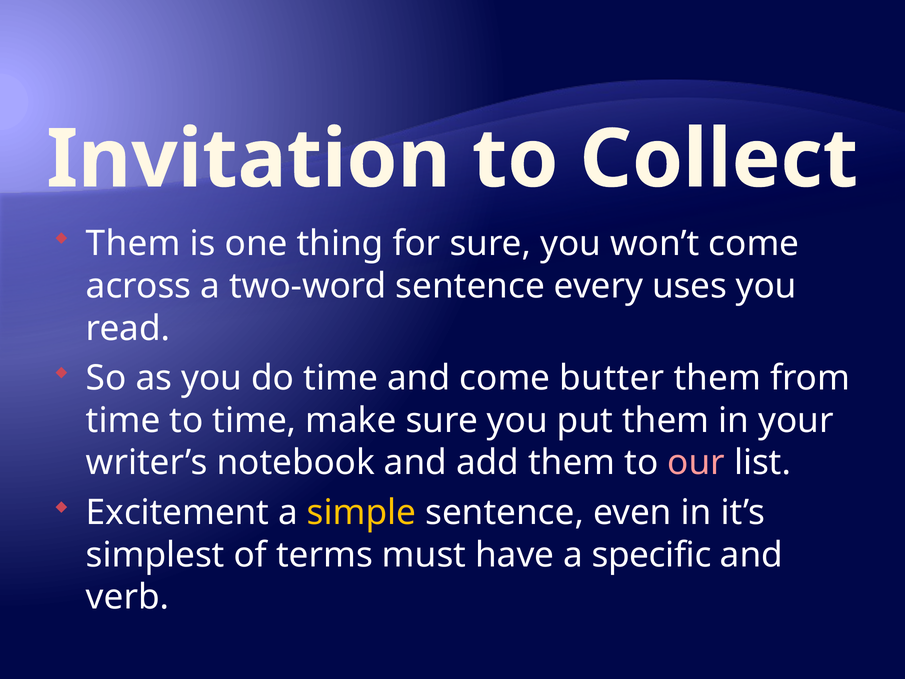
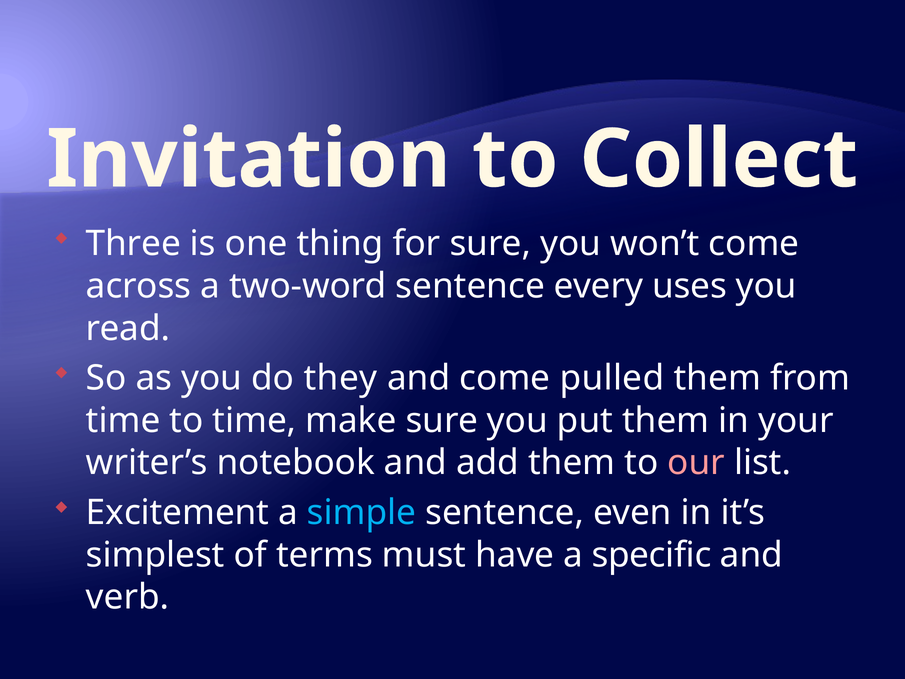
Them: Them -> Three (133, 244)
do time: time -> they (341, 378)
butter: butter -> pulled (612, 378)
simple colour: yellow -> light blue (362, 512)
